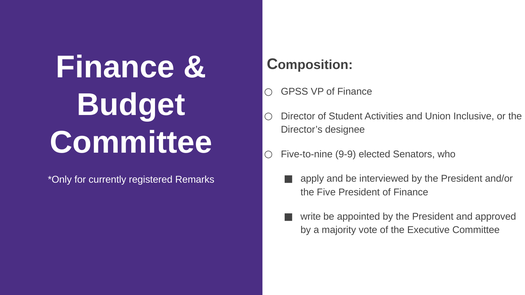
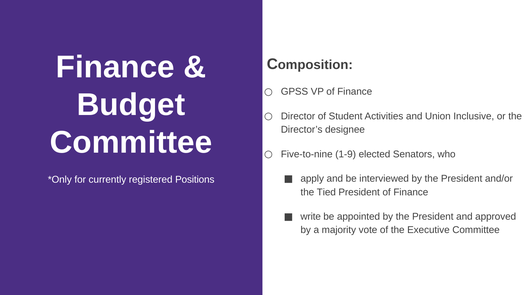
9-9: 9-9 -> 1-9 (346, 154)
Remarks: Remarks -> Positions (195, 180)
Five: Five -> Tied (326, 192)
